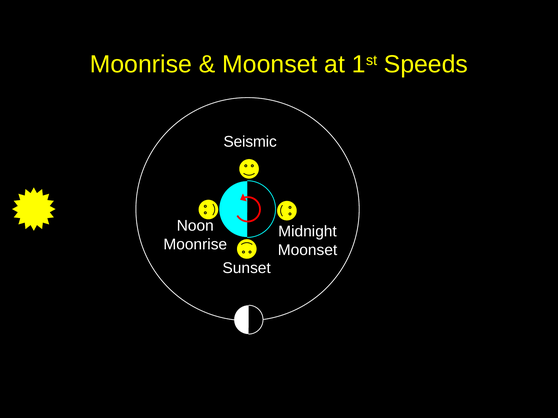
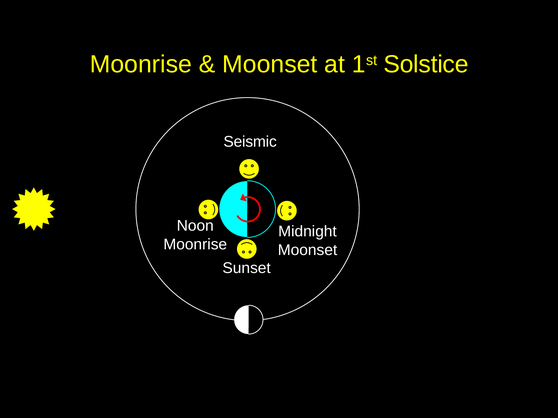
Speeds: Speeds -> Solstice (426, 64)
